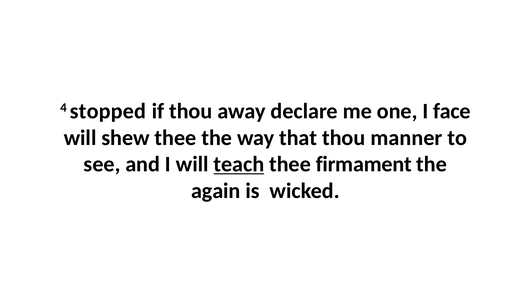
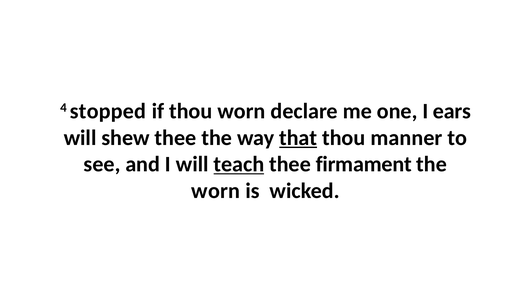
thou away: away -> worn (241, 111)
face: face -> ears (452, 111)
that underline: none -> present (298, 138)
again: again -> worn (216, 191)
